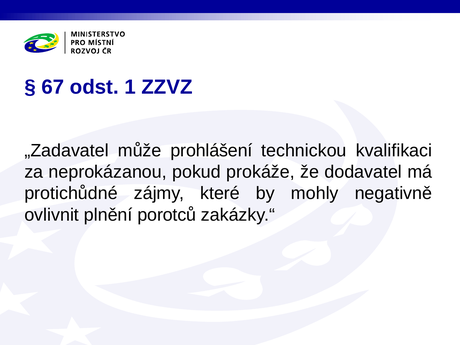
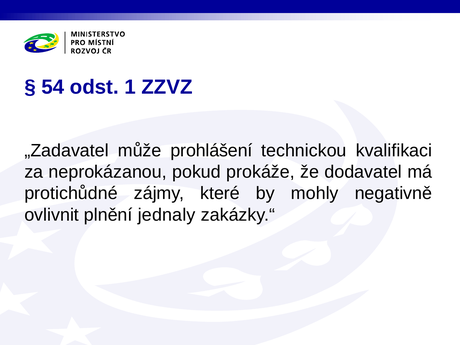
67: 67 -> 54 (53, 87)
porotců: porotců -> jednaly (167, 215)
